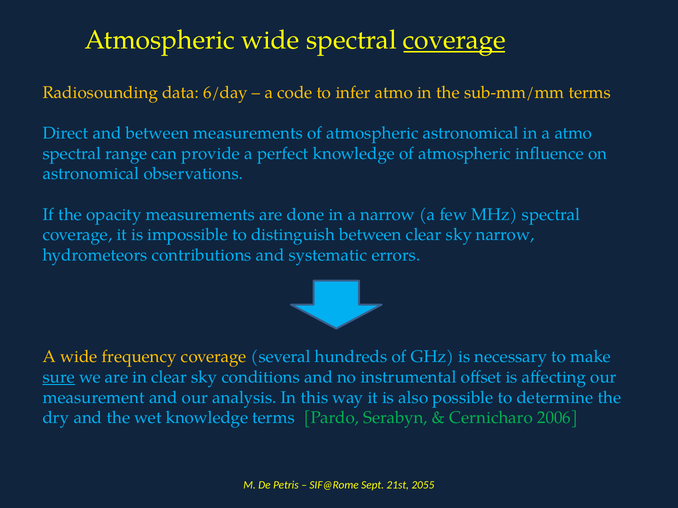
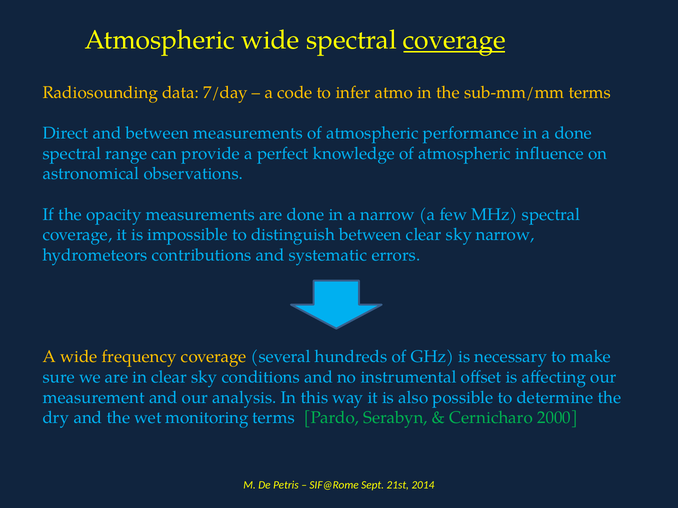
6/day: 6/day -> 7/day (226, 93)
atmospheric astronomical: astronomical -> performance (471, 133)
a atmo: atmo -> done (573, 133)
sure underline: present -> none (59, 377)
wet knowledge: knowledge -> monitoring (207, 418)
2006: 2006 -> 2000 (558, 418)
2055: 2055 -> 2014 (423, 486)
